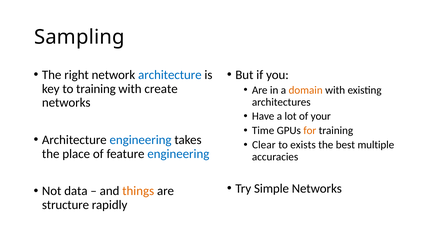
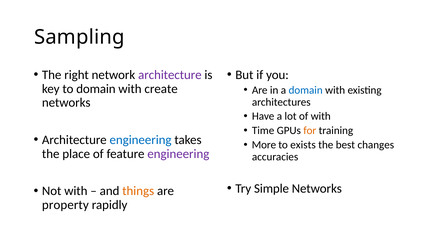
architecture colour: blue -> purple (170, 75)
to training: training -> domain (96, 89)
domain colour: orange -> blue (306, 90)
of your: your -> with (321, 116)
Clear: Clear -> More (264, 145)
multiple: multiple -> changes (376, 145)
engineering colour: blue -> purple (178, 154)
Not data: data -> with (76, 191)
structure: structure -> property (65, 205)
